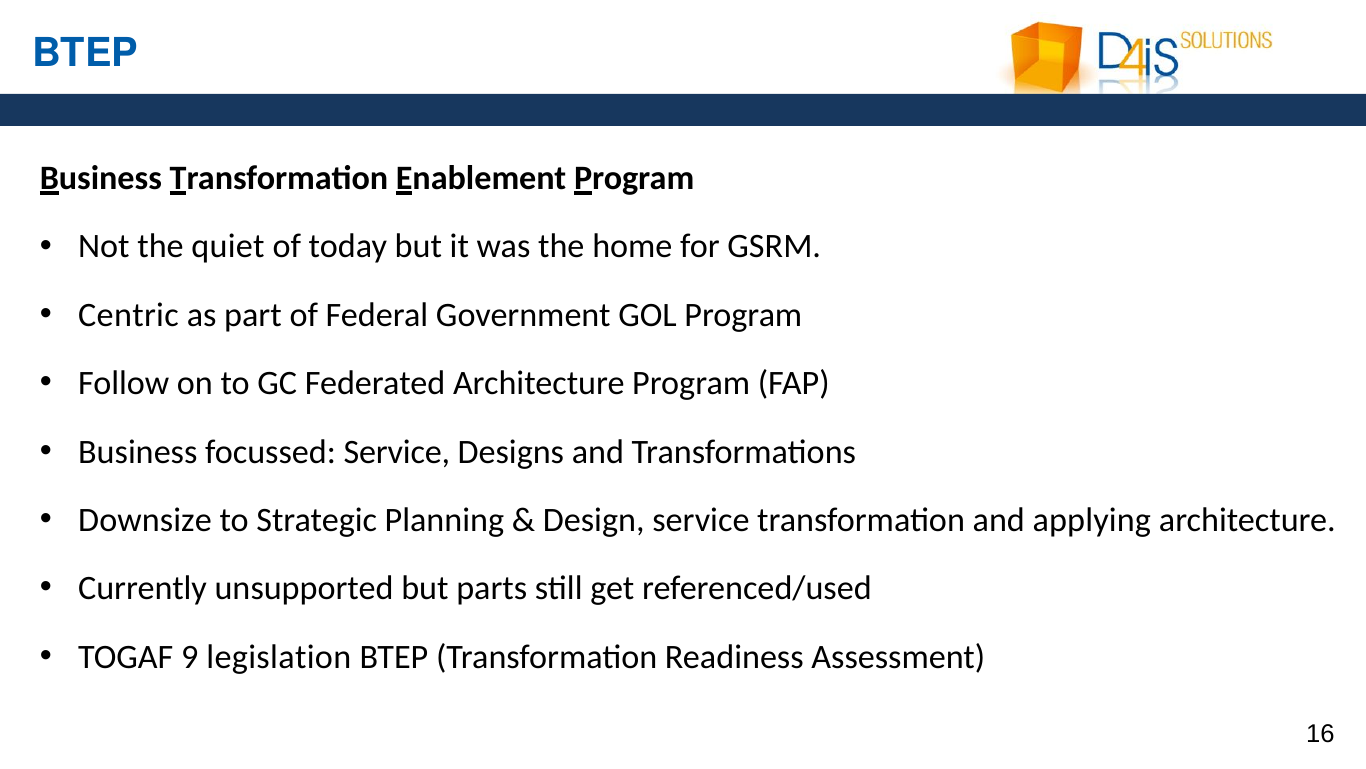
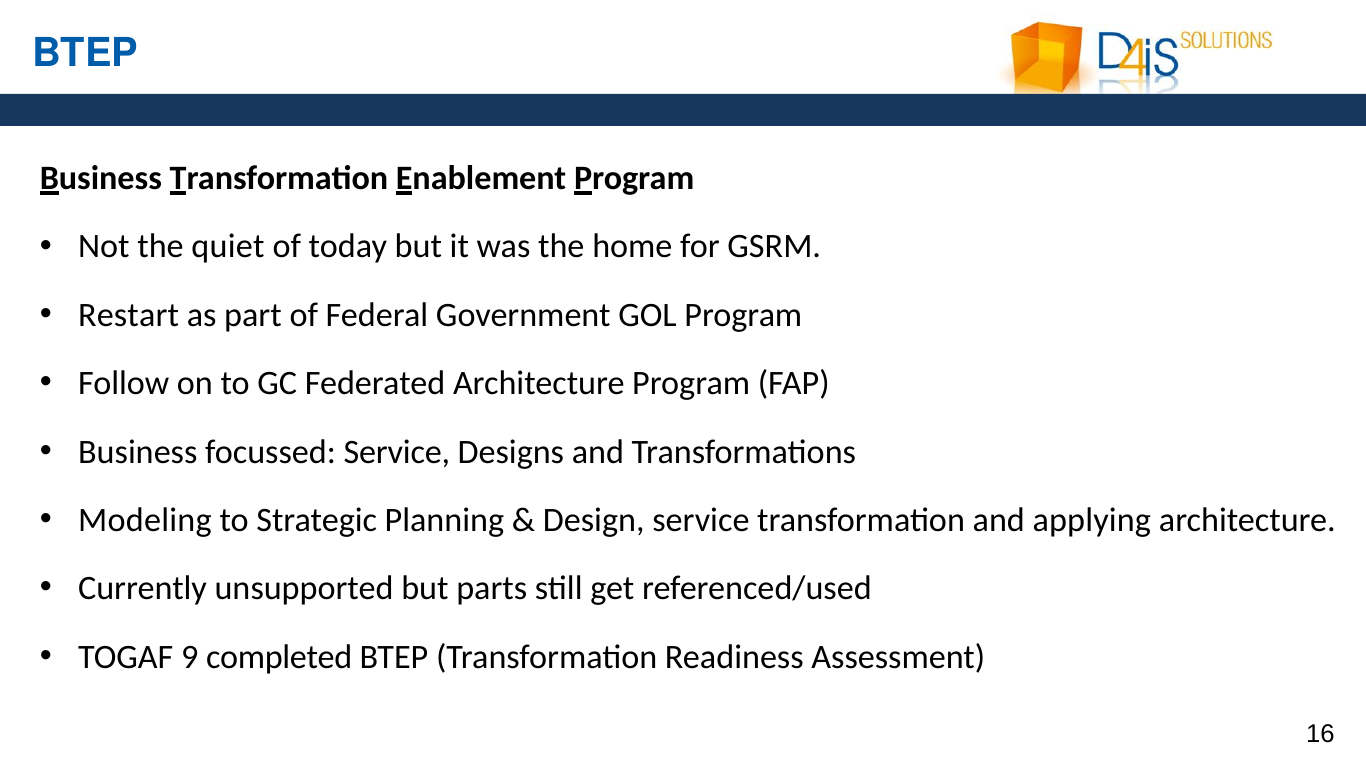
Centric: Centric -> Restart (129, 315)
Downsize: Downsize -> Modeling (145, 520)
legislation: legislation -> completed (279, 656)
